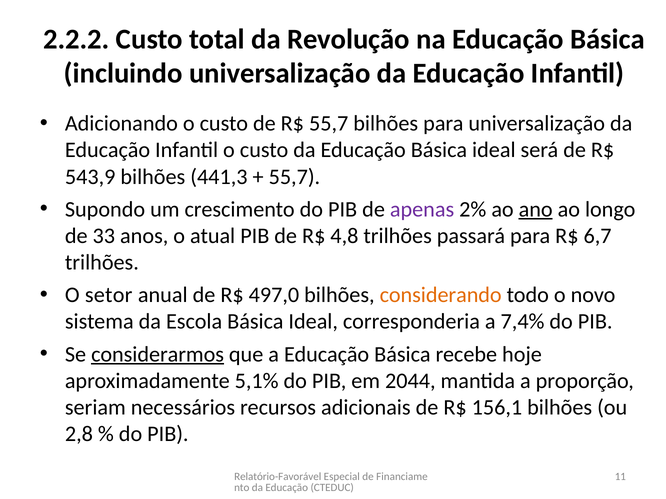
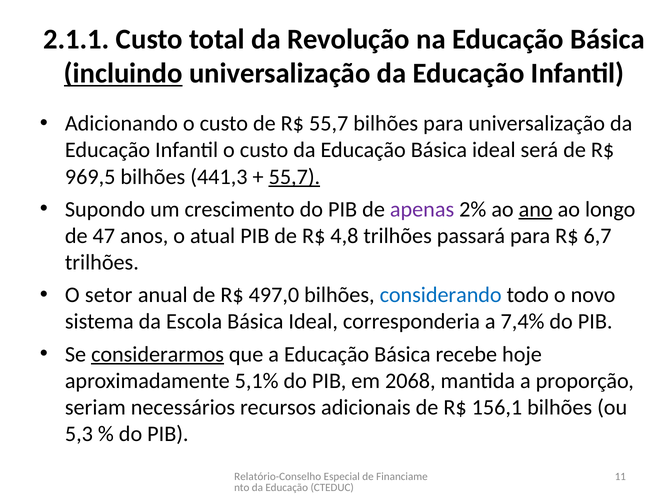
2.2.2: 2.2.2 -> 2.1.1 (76, 39)
incluindo underline: none -> present (123, 74)
543,9: 543,9 -> 969,5 (90, 177)
55,7 underline: none -> present (294, 177)
33: 33 -> 47 (104, 236)
considerando colour: orange -> blue (441, 295)
2044: 2044 -> 2068 (410, 381)
2,8: 2,8 -> 5,3 (79, 434)
Relatório-Favorável: Relatório-Favorável -> Relatório-Conselho (278, 477)
